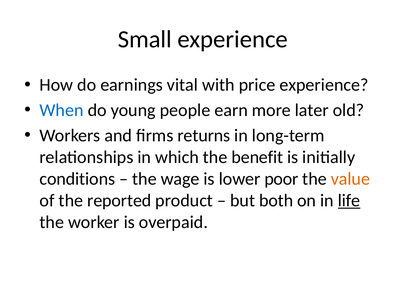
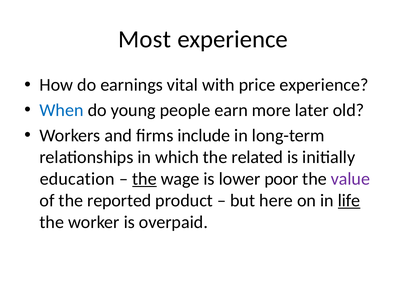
Small: Small -> Most (145, 39)
returns: returns -> include (204, 136)
benefit: benefit -> related (257, 157)
conditions: conditions -> education (77, 179)
the underline: none -> present (144, 179)
value colour: orange -> purple (350, 179)
both: both -> here (276, 201)
